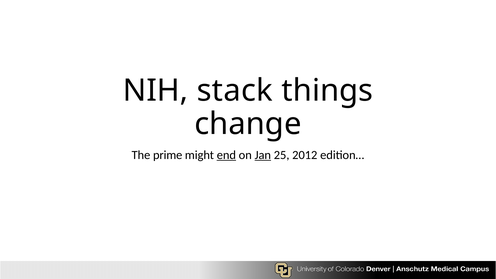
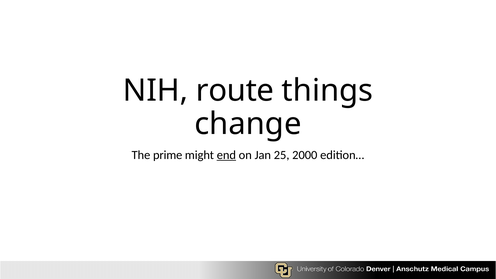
stack: stack -> route (235, 91)
Jan underline: present -> none (263, 155)
2012: 2012 -> 2000 (305, 155)
